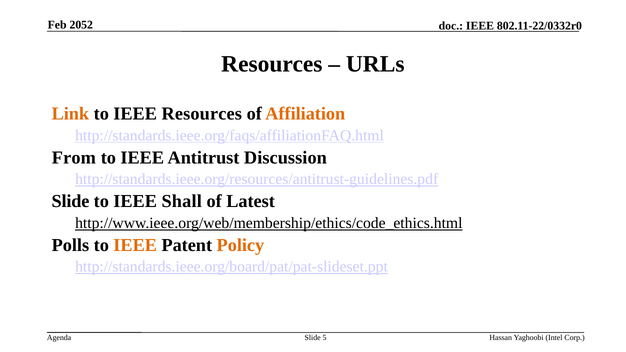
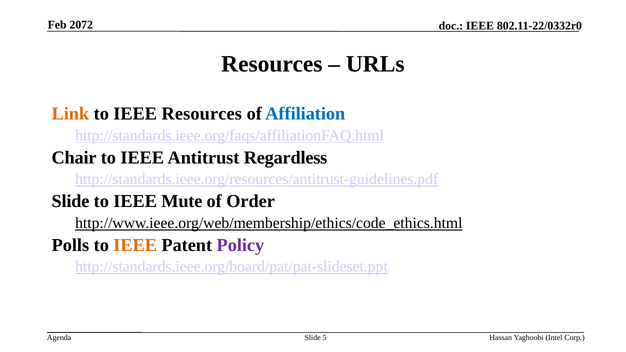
2052: 2052 -> 2072 (81, 25)
Affiliation colour: orange -> blue (305, 114)
From: From -> Chair (74, 158)
Discussion: Discussion -> Regardless (286, 158)
Shall: Shall -> Mute (182, 201)
Latest: Latest -> Order (251, 201)
Policy colour: orange -> purple (240, 245)
